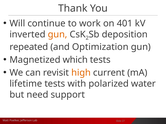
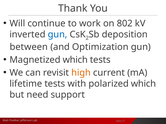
401: 401 -> 802 (125, 23)
gun colour: orange -> blue (58, 35)
repeated: repeated -> between (29, 47)
polarized water: water -> which (143, 84)
